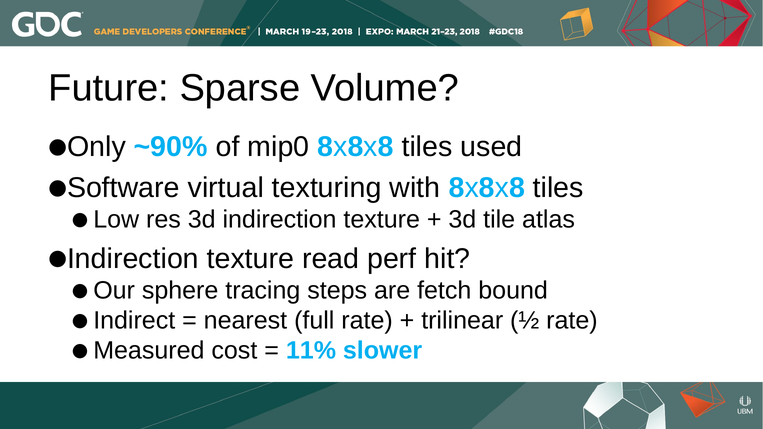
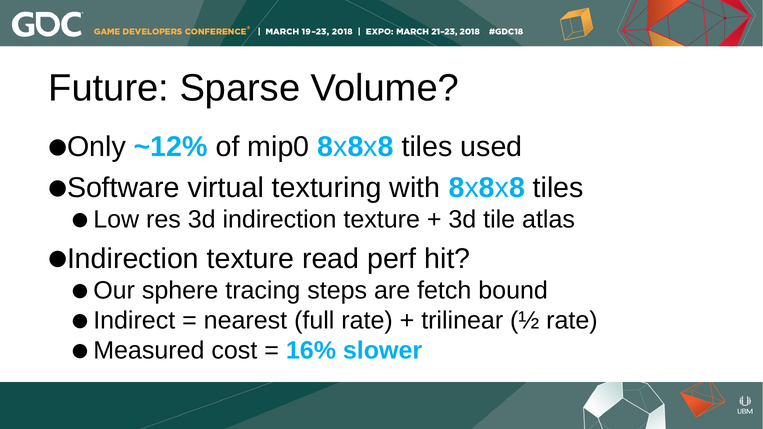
~90%: ~90% -> ~12% (171, 147)
11%: 11% -> 16% (311, 351)
